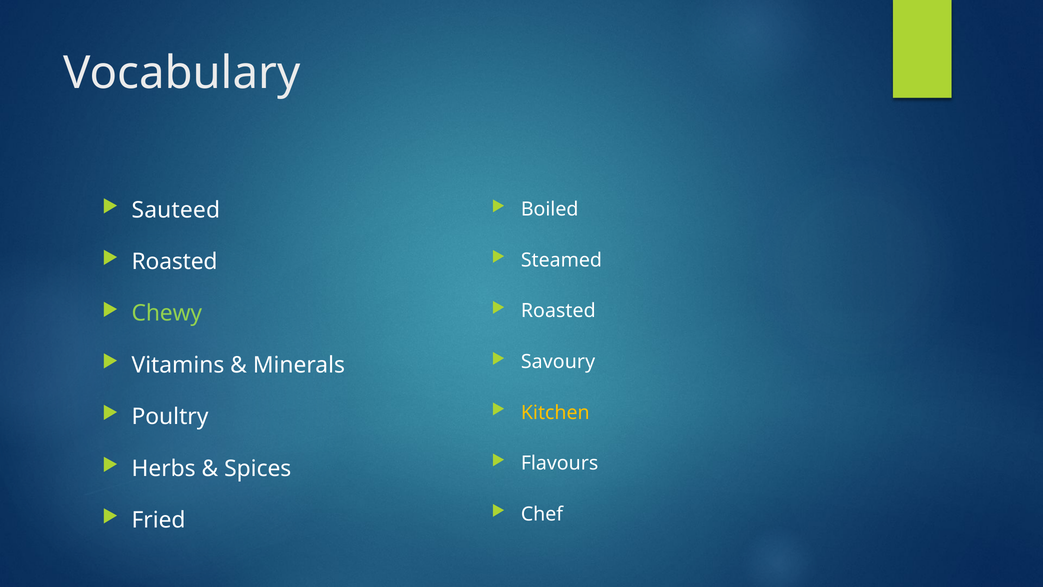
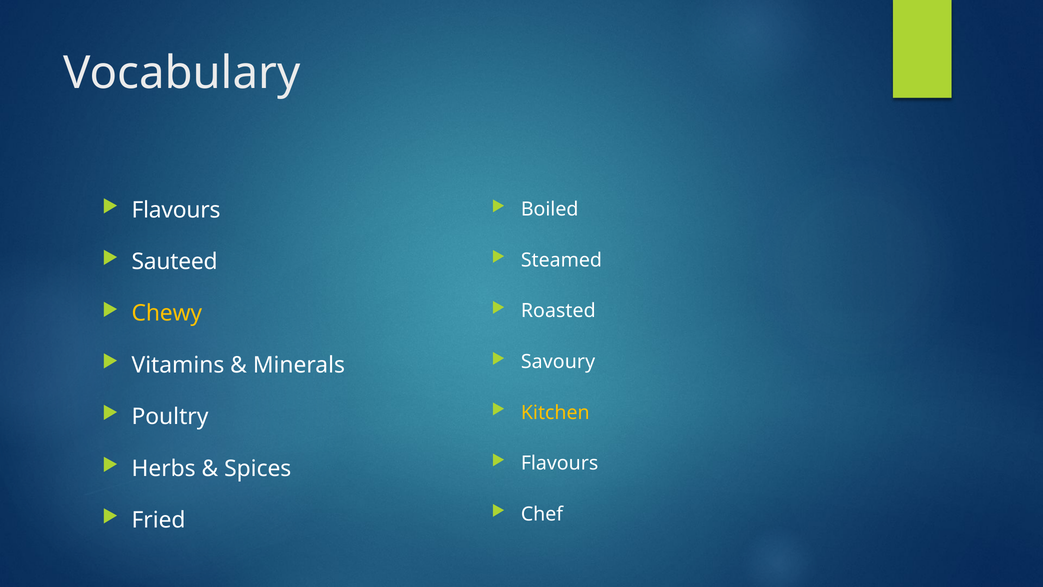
Sauteed: Sauteed -> Flavours (176, 210)
Roasted: Roasted -> Sauteed (175, 262)
Chewy colour: light green -> yellow (167, 313)
